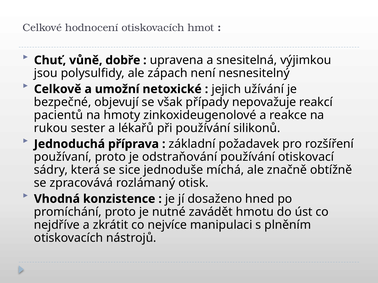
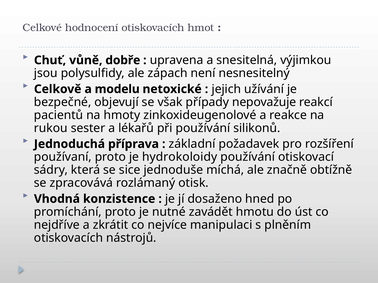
umožní: umožní -> modelu (117, 89)
odstraňování: odstraňování -> hydrokoloidy (180, 157)
